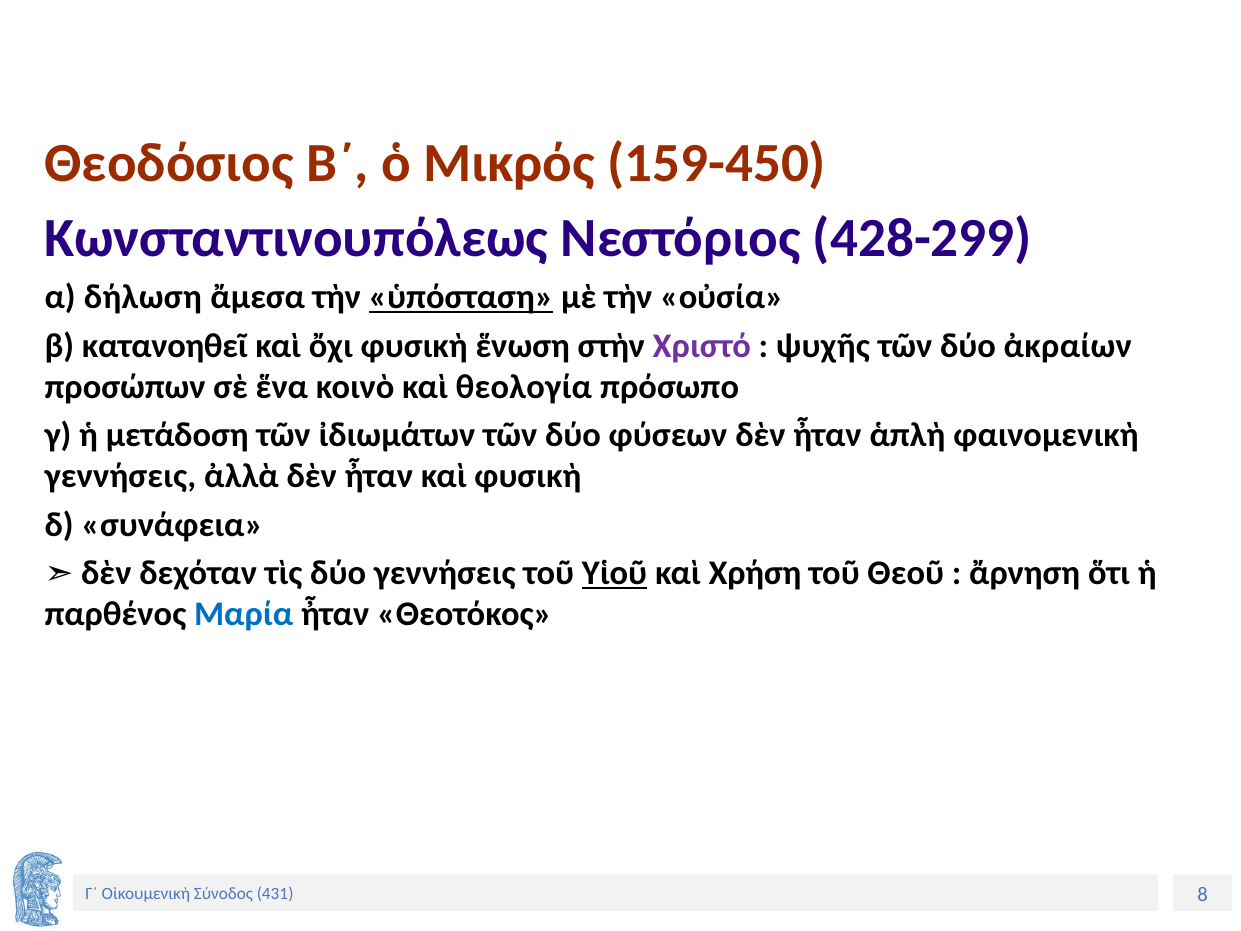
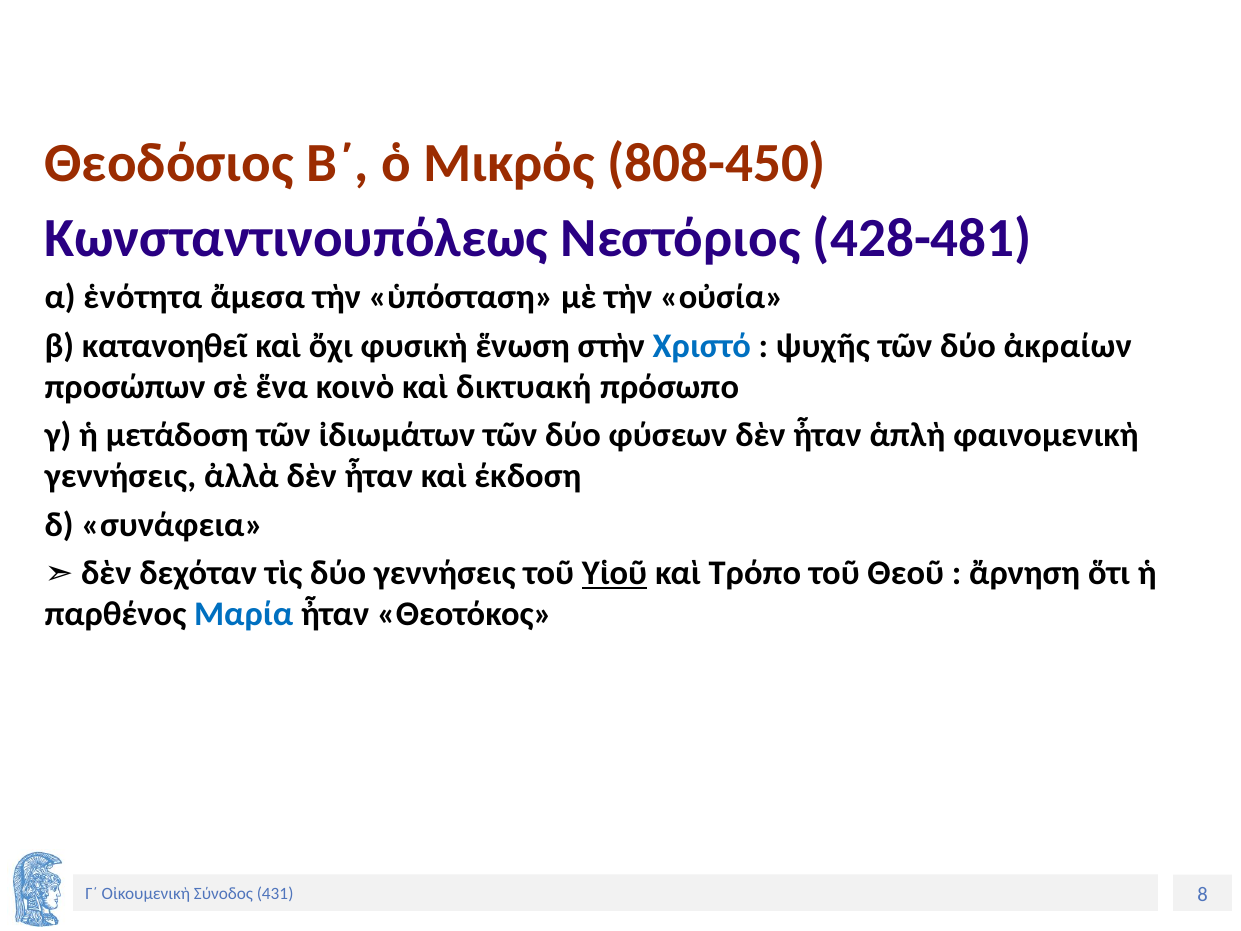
159-450: 159-450 -> 808-450 (717, 163)
428-299: 428-299 -> 428-481 (922, 238)
δήλωση: δήλωση -> ἑνότητα (143, 297)
ὑπόσταση underline: present -> none (461, 297)
Χριστό colour: purple -> blue (702, 346)
θεολογία: θεολογία -> δικτυακή (524, 387)
καὶ φυσικὴ: φυσικὴ -> έκδοση (528, 476)
Χρήση: Χρήση -> Τρόπο (755, 573)
